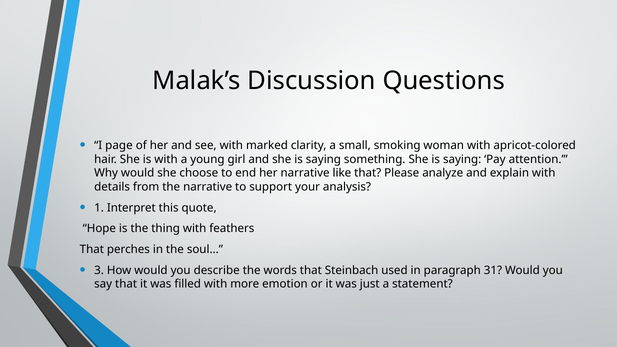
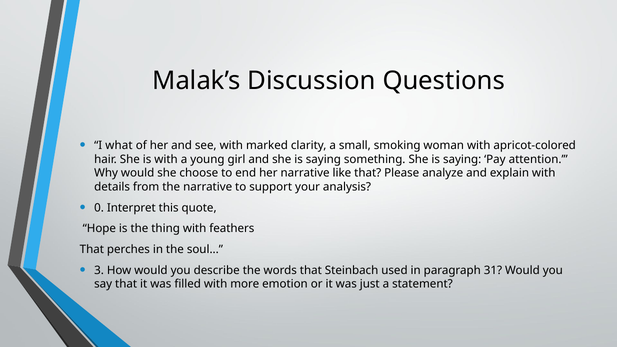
page: page -> what (119, 145)
1: 1 -> 0 (99, 208)
